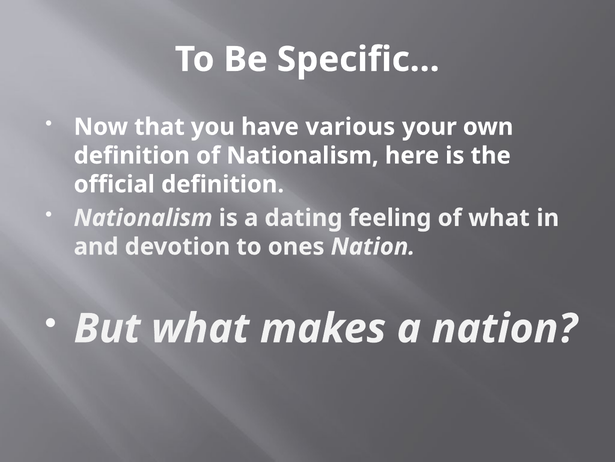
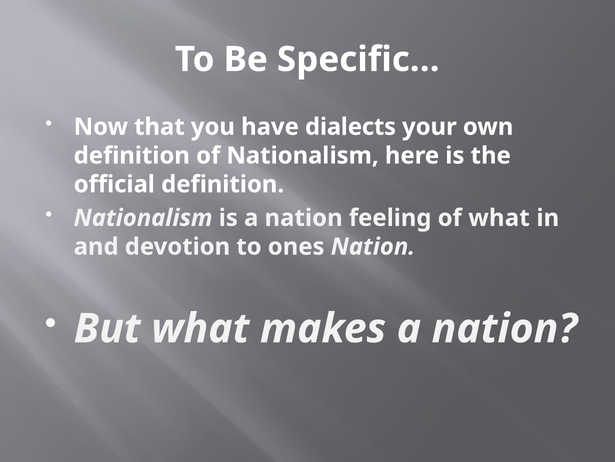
various: various -> dialects (351, 127)
is a dating: dating -> nation (304, 218)
